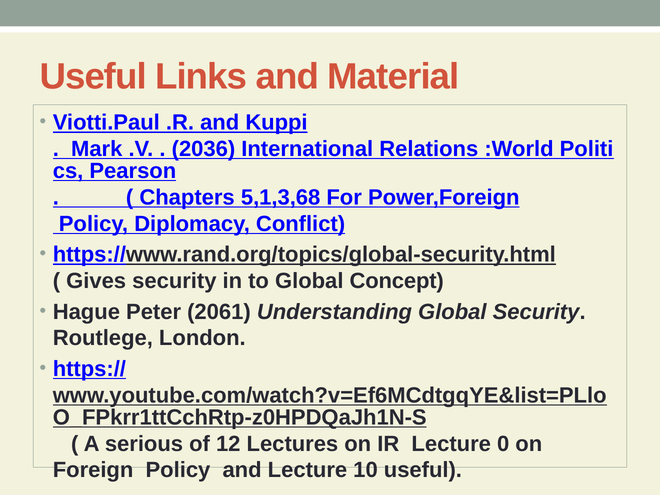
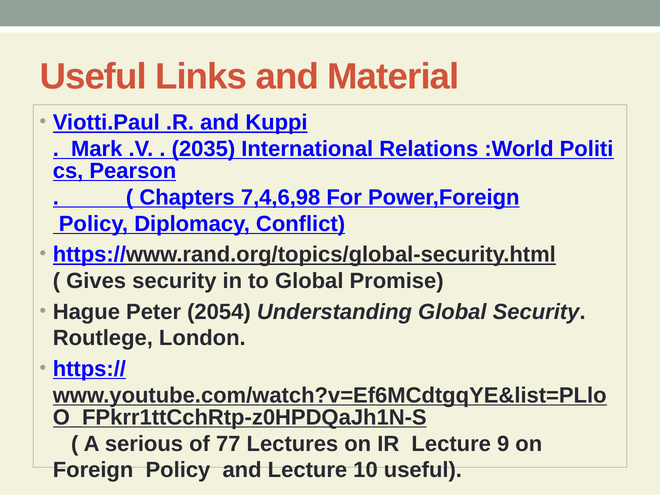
2036: 2036 -> 2035 (203, 149)
5,1,3,68: 5,1,3,68 -> 7,4,6,98 (281, 197)
Concept: Concept -> Promise (397, 281)
2061: 2061 -> 2054 (219, 312)
12: 12 -> 77 (228, 444)
0: 0 -> 9 (503, 444)
